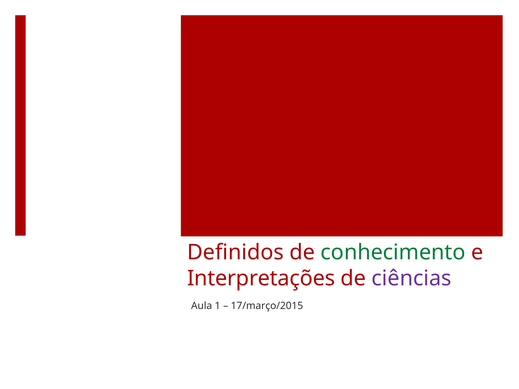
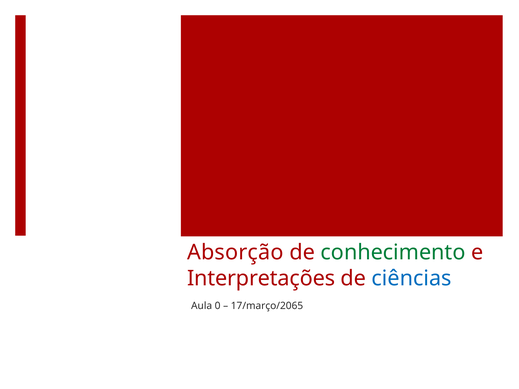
Definidos: Definidos -> Absorção (235, 253)
ciências colour: purple -> blue (412, 279)
1: 1 -> 0 (218, 306)
17/março/2015: 17/março/2015 -> 17/março/2065 (267, 306)
